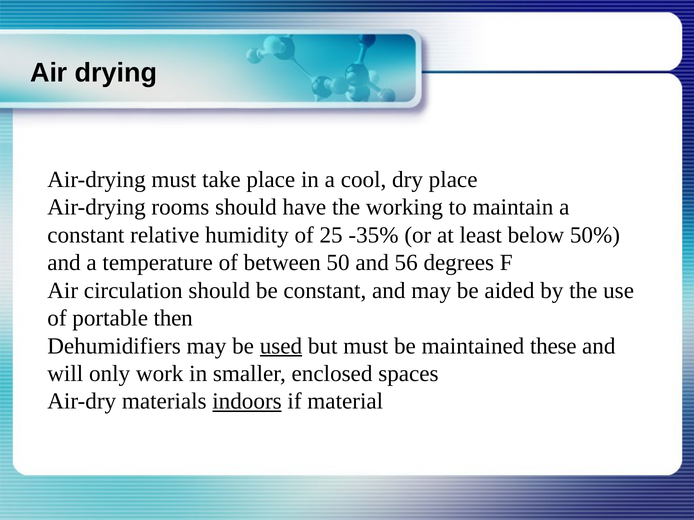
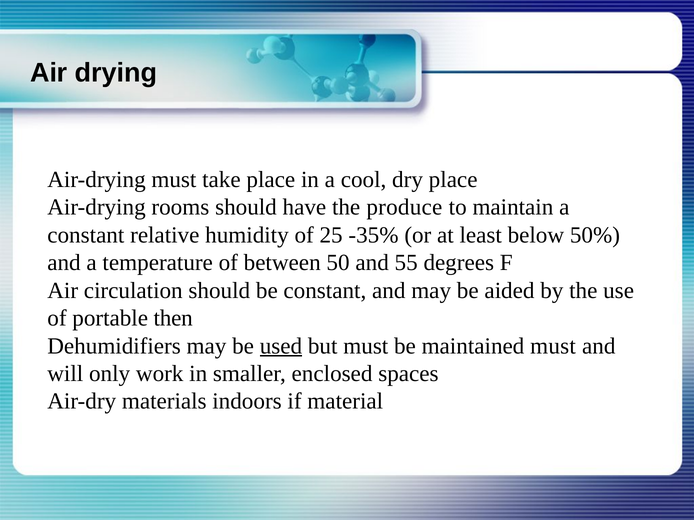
working: working -> produce (404, 207)
56: 56 -> 55 (406, 263)
maintained these: these -> must (553, 346)
indoors underline: present -> none (247, 402)
